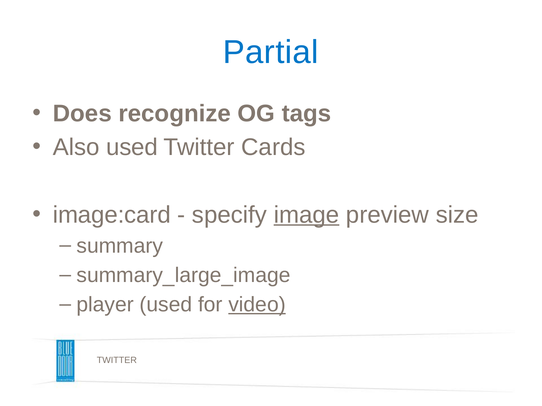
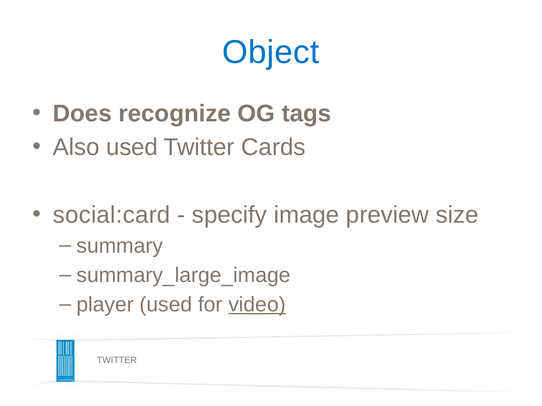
Partial: Partial -> Object (271, 52)
image:card: image:card -> social:card (112, 215)
image underline: present -> none (306, 215)
